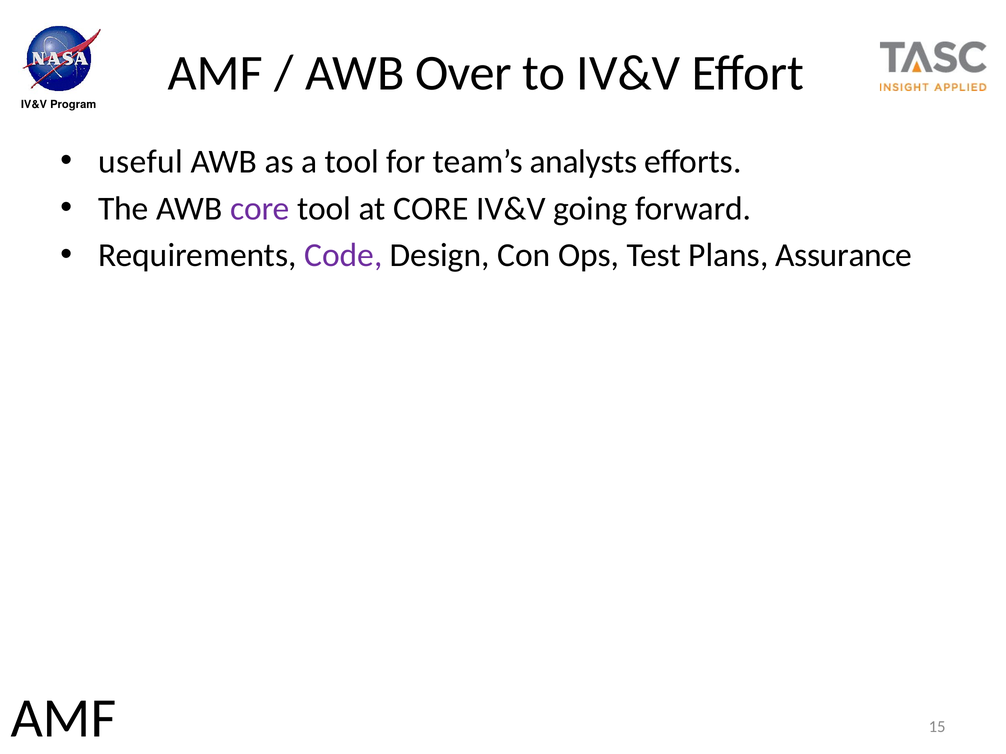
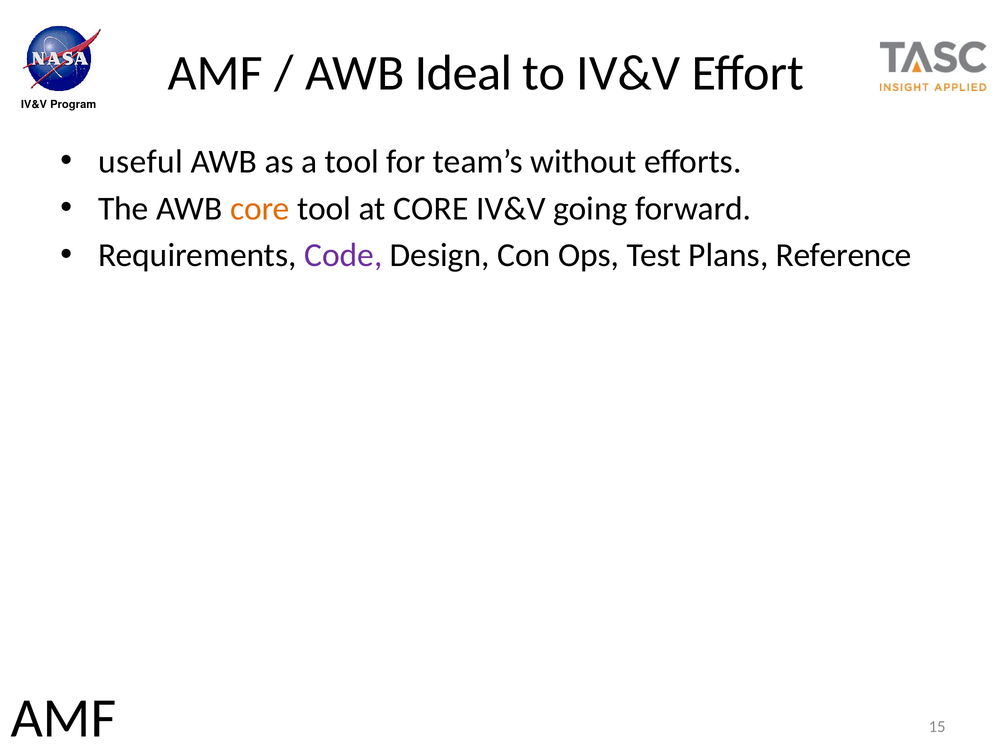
Over: Over -> Ideal (464, 73)
analysts: analysts -> without (583, 162)
core colour: purple -> orange (260, 209)
Assurance: Assurance -> Reference (844, 256)
